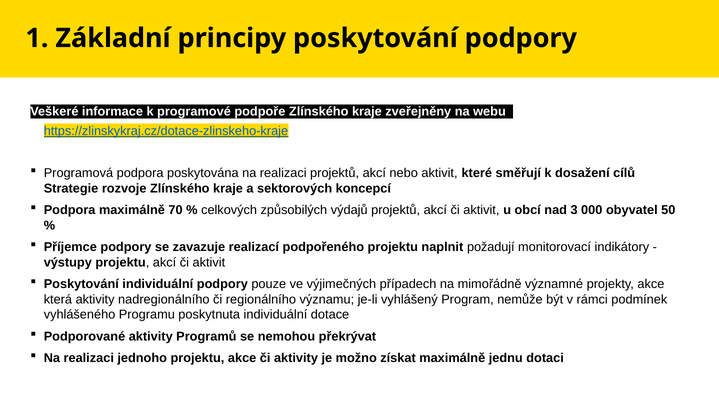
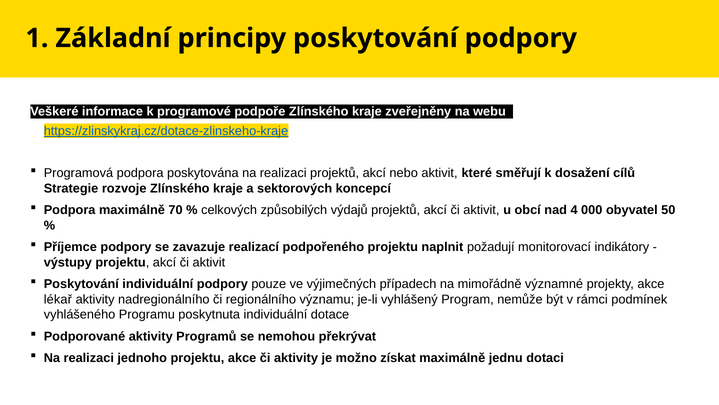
3: 3 -> 4 (574, 210)
která: která -> lékař (58, 299)
